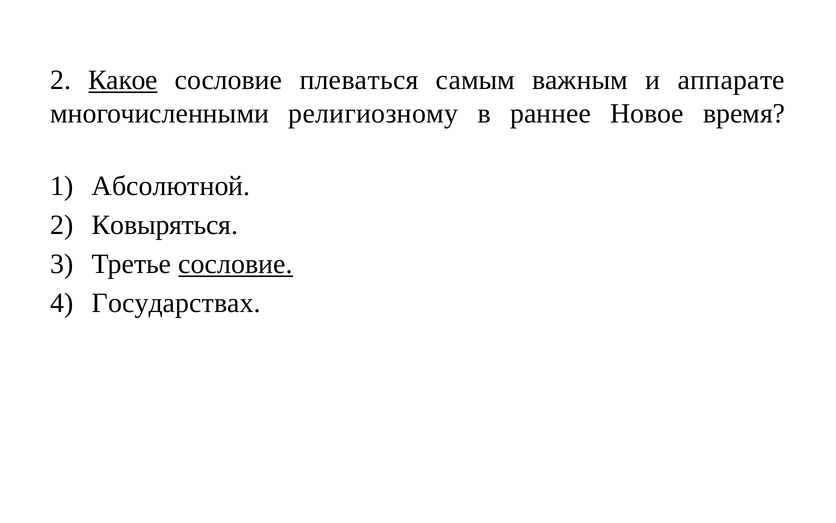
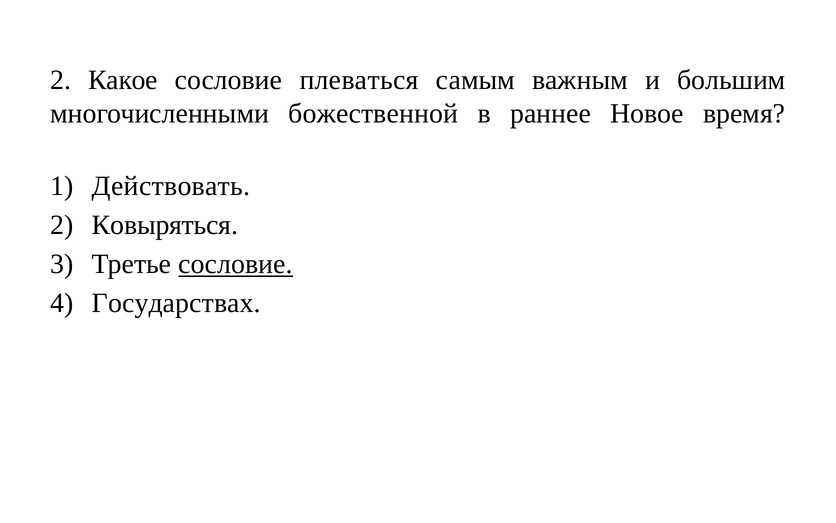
Какое underline: present -> none (123, 80)
аппарате: аппарате -> большим (731, 80)
религиозному: религиозному -> божественной (373, 113)
Абсолютной: Абсолютной -> Действовать (171, 186)
